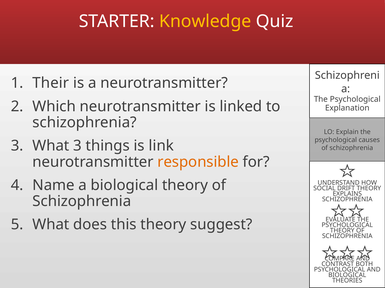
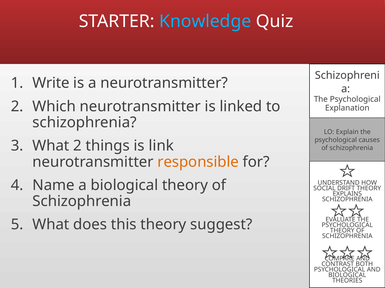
Knowledge colour: yellow -> light blue (205, 21)
Their: Their -> Write (51, 83)
What 3: 3 -> 2 (77, 146)
